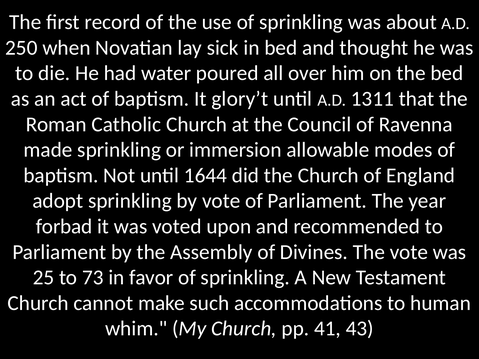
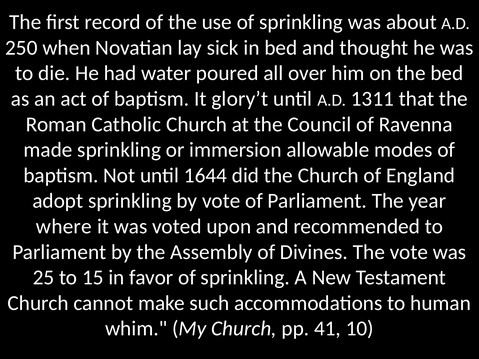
forbad: forbad -> where (64, 227)
73: 73 -> 15 (93, 278)
43: 43 -> 10 (360, 329)
